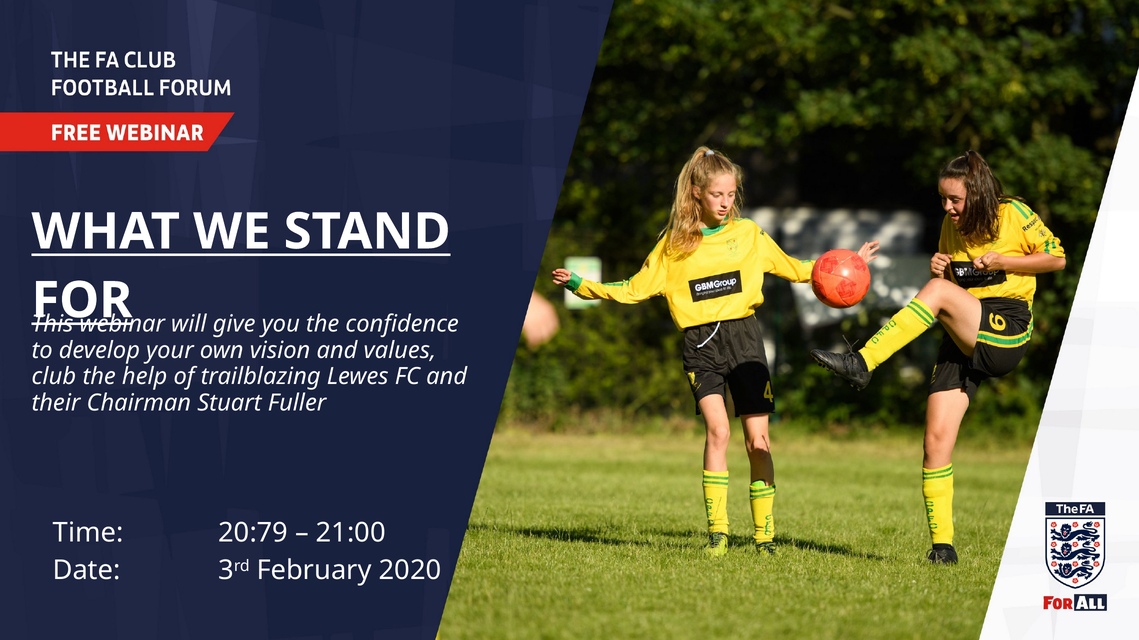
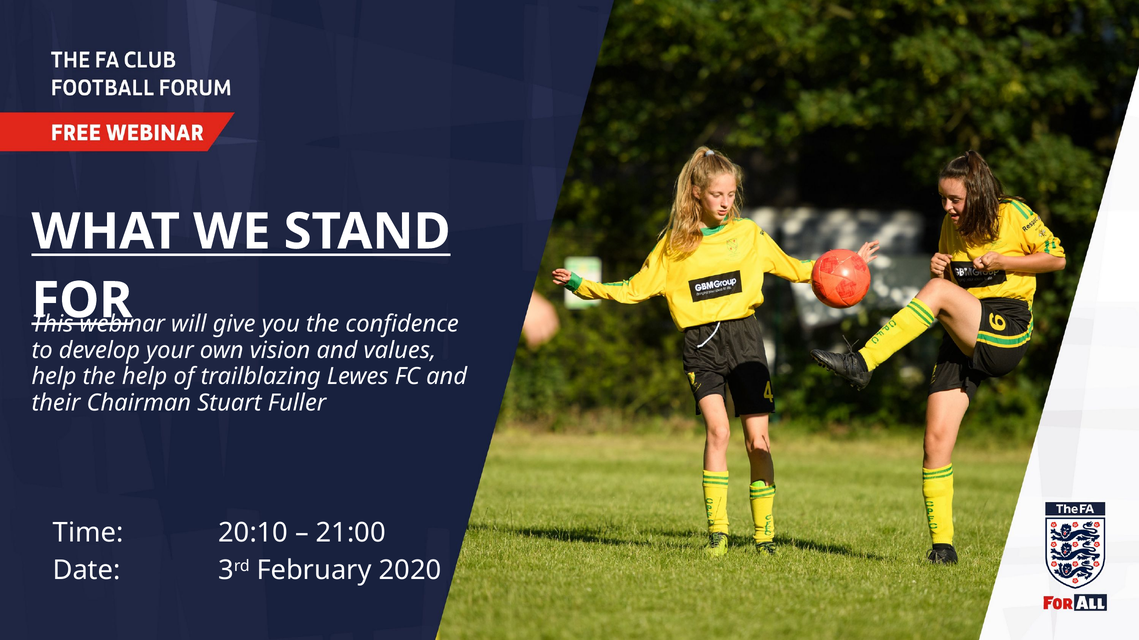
club: club -> help (54, 377)
20:79: 20:79 -> 20:10 (253, 534)
